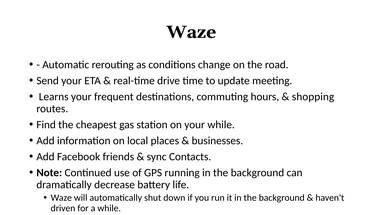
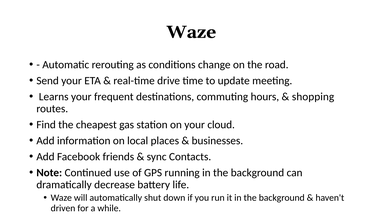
your while: while -> cloud (221, 125)
